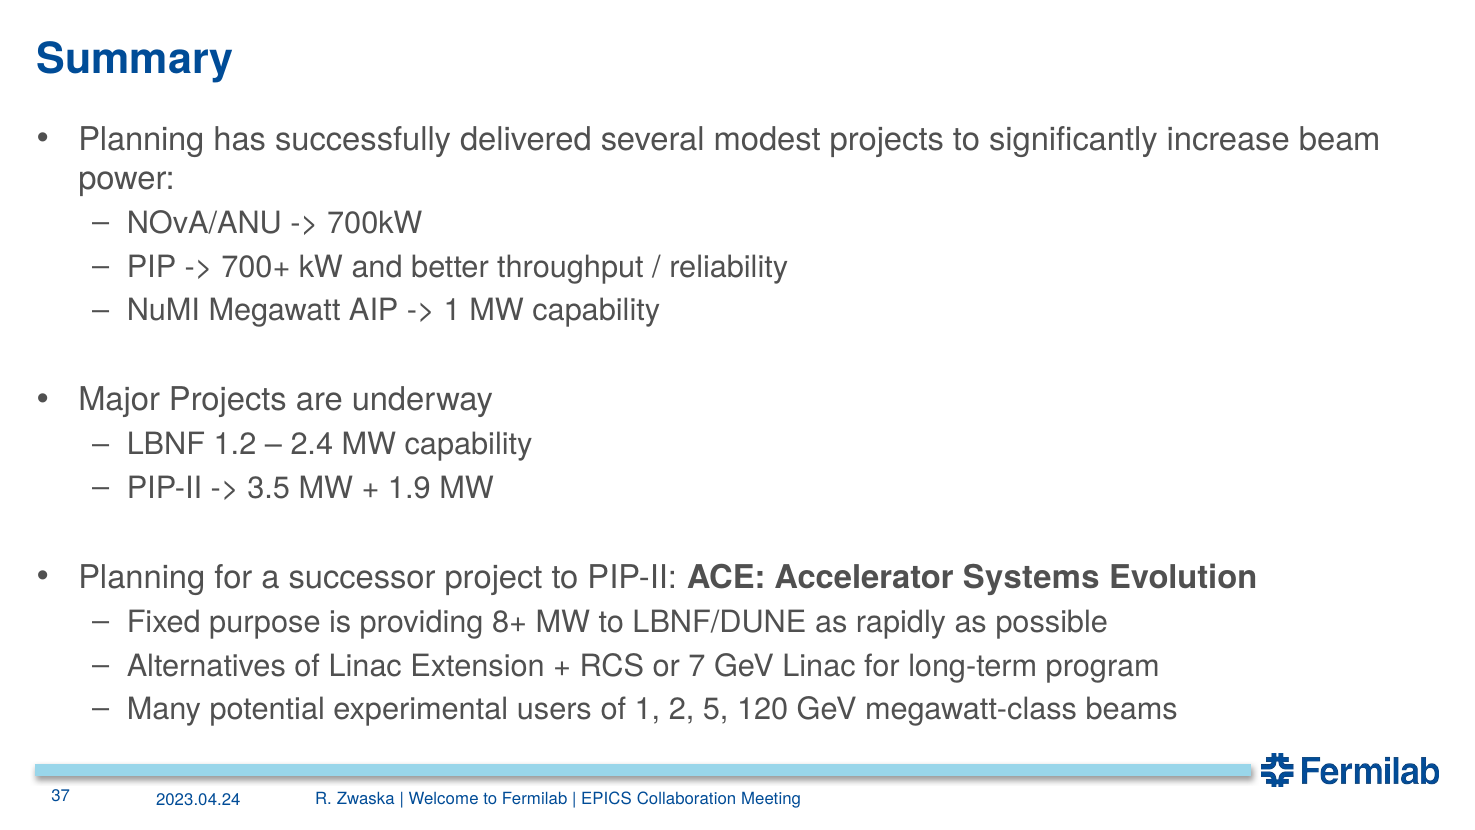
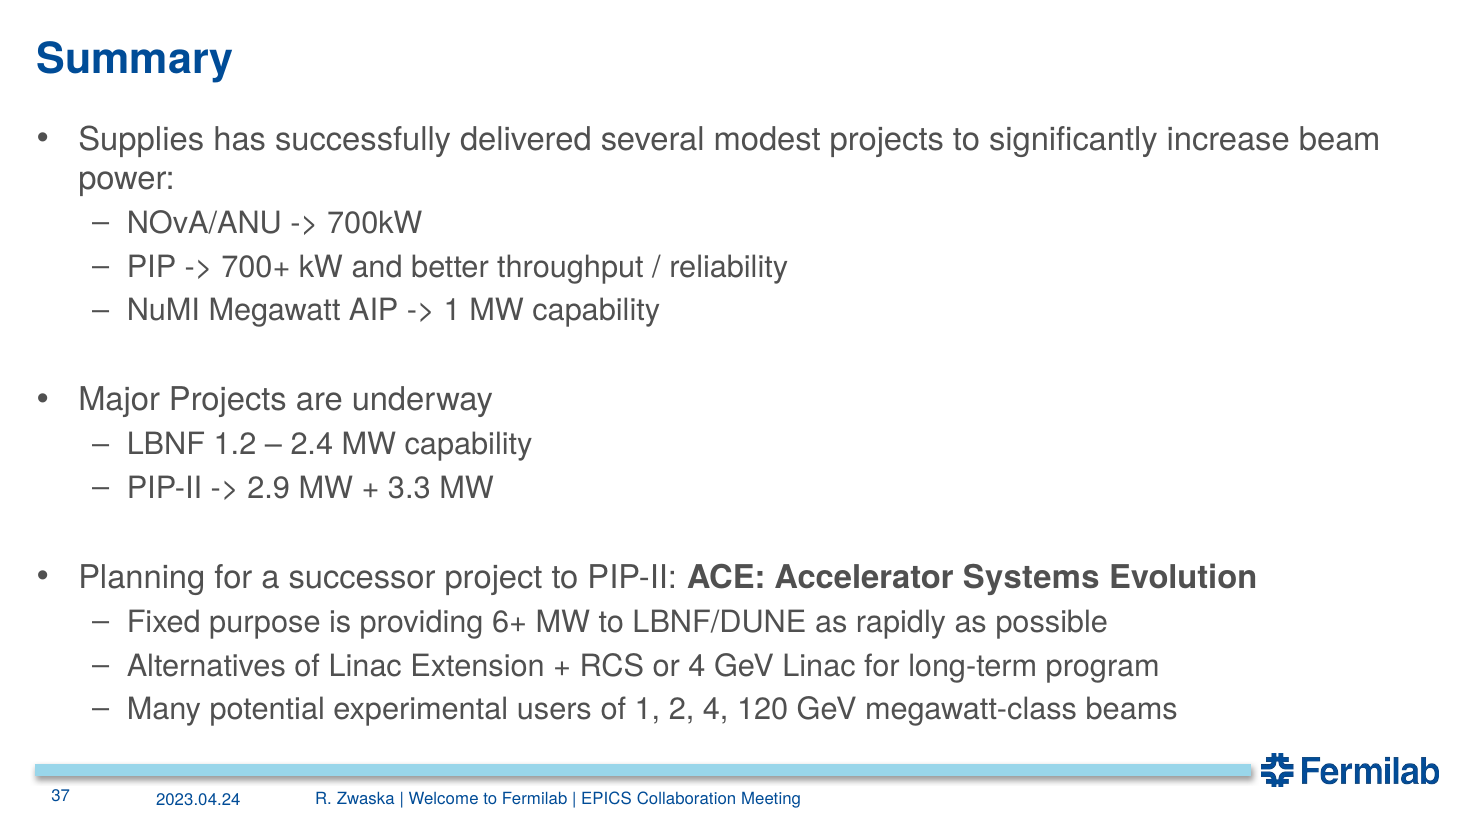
Planning: Planning -> Supplies (141, 139)
3.5: 3.5 -> 2.9 (269, 488)
1.9: 1.9 -> 3.3 (409, 488)
8+: 8+ -> 6+ (510, 622)
or 7: 7 -> 4 (697, 666)
2 5: 5 -> 4 (716, 709)
